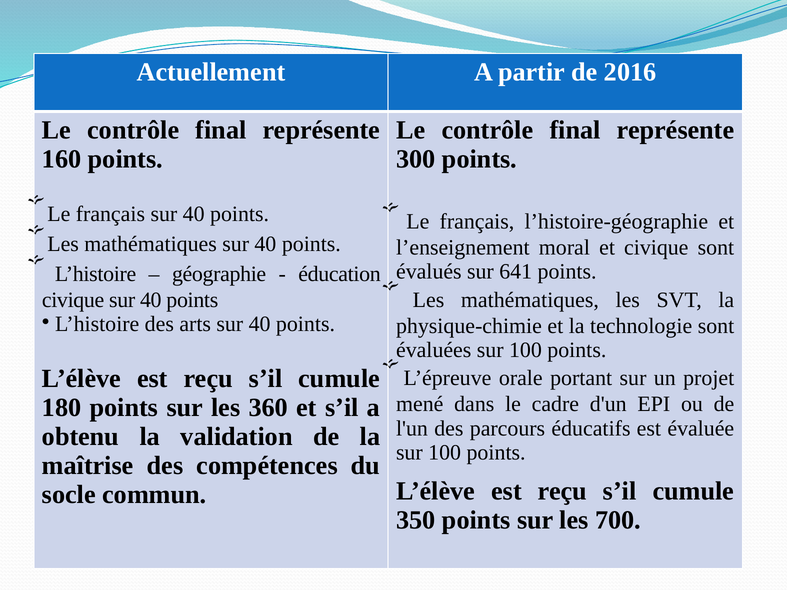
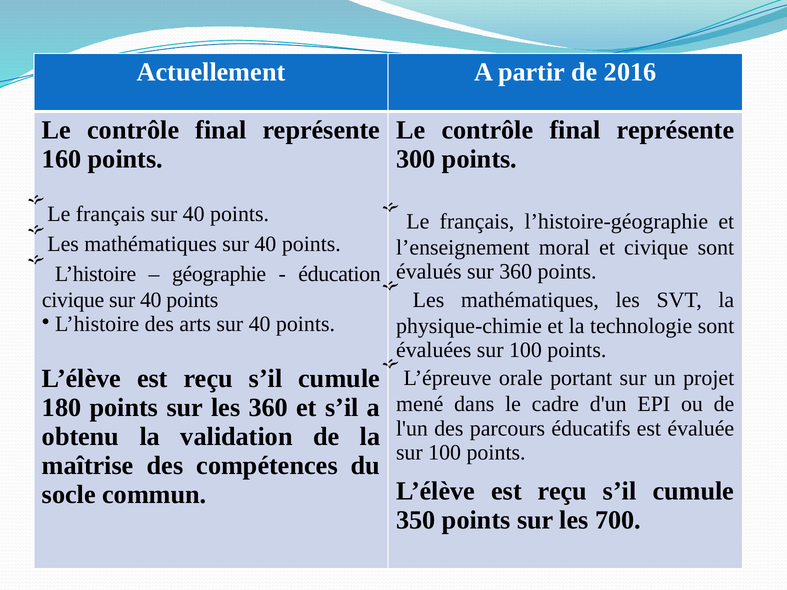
sur 641: 641 -> 360 (516, 272)
